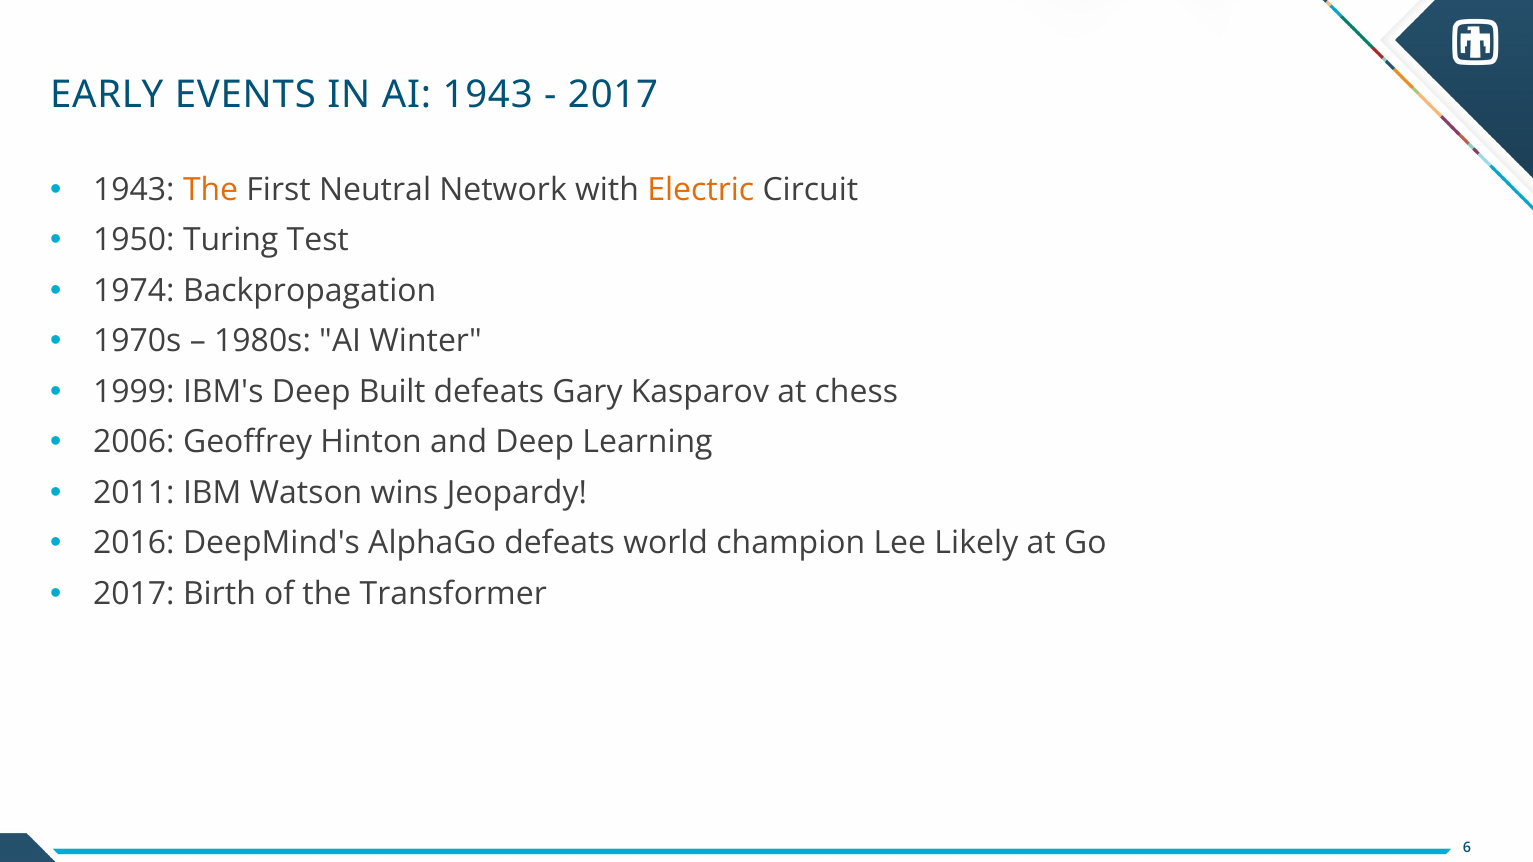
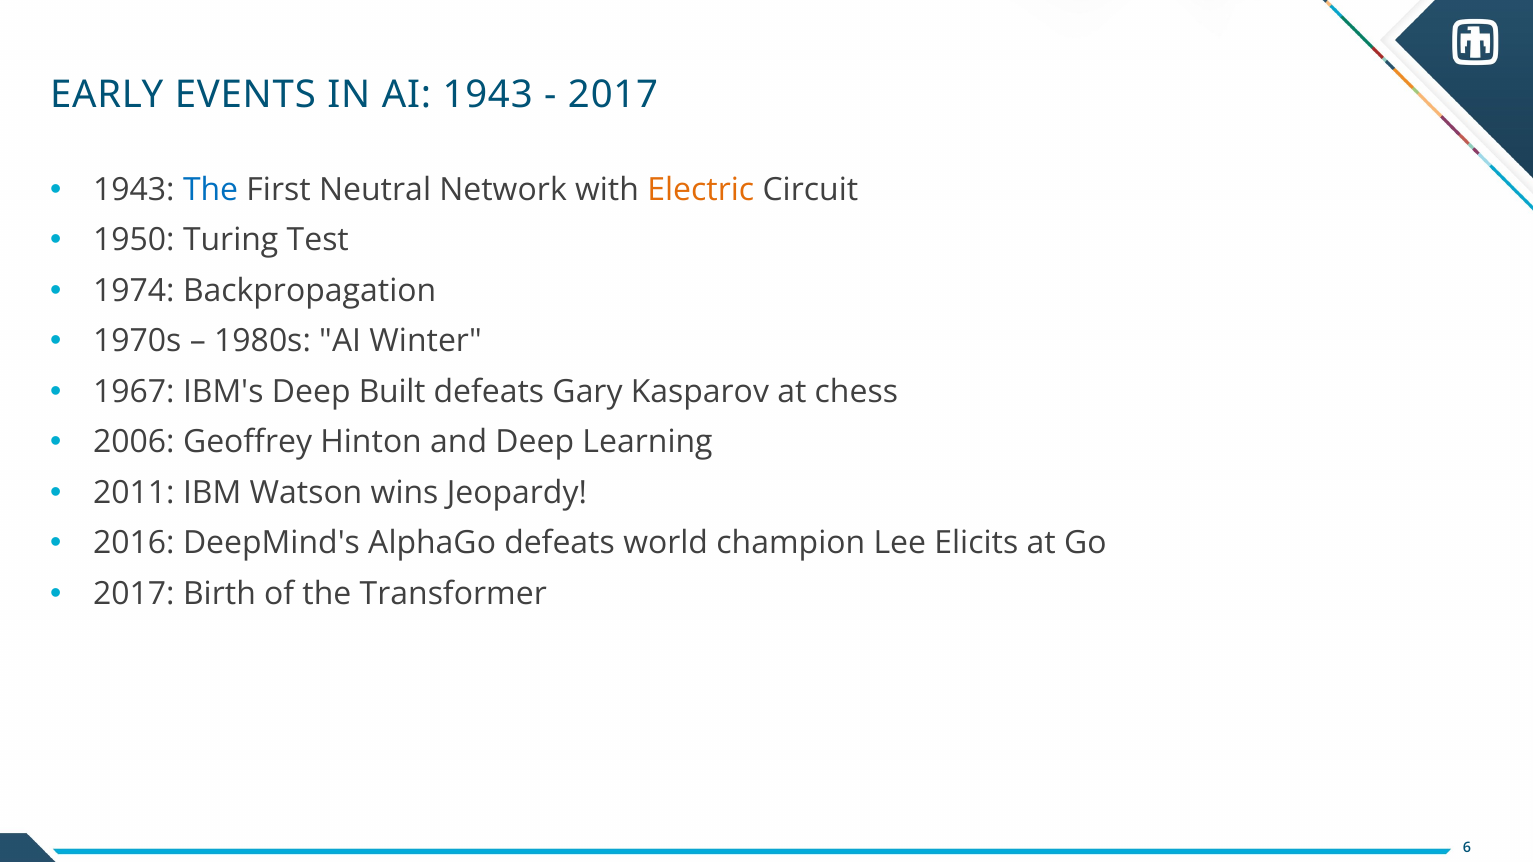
The colour: orange -> blue (211, 190)
1999: 1999 -> 1967 (134, 392)
Likely: Likely -> Elicits (976, 544)
